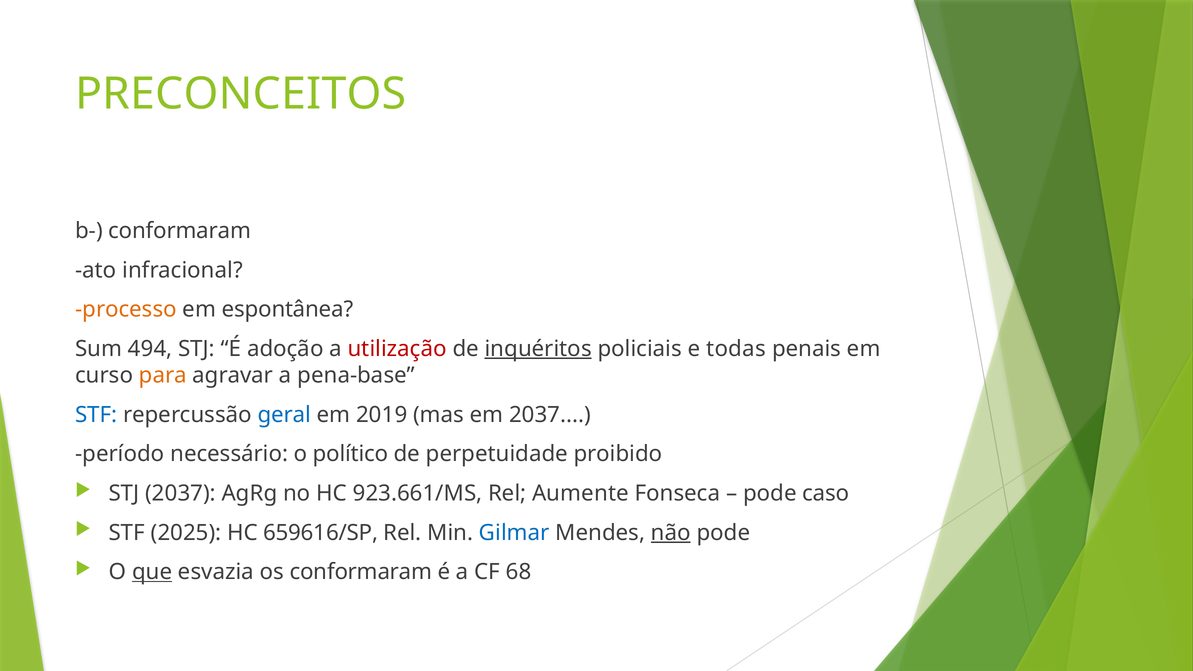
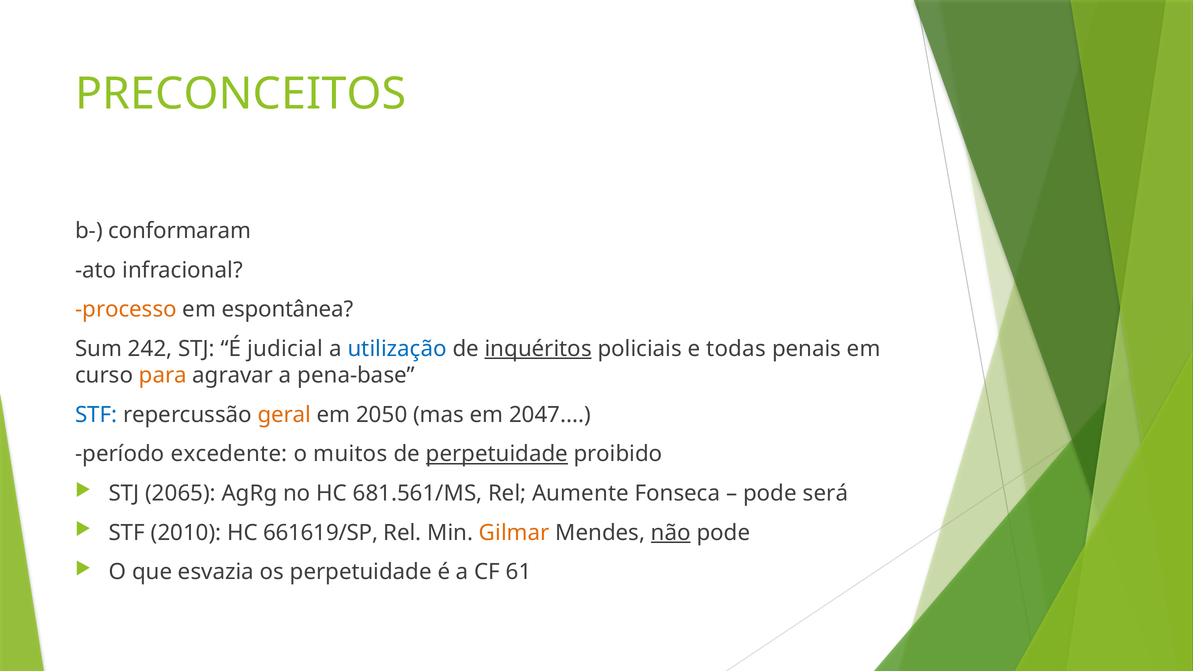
494: 494 -> 242 (150, 349)
adoção: adoção -> judicial (285, 349)
utilização colour: red -> blue (397, 349)
geral colour: blue -> orange (284, 415)
2019: 2019 -> 2050 (382, 415)
em 2037: 2037 -> 2047 (550, 415)
necessário: necessário -> excedente (229, 454)
político: político -> muitos (350, 454)
perpetuidade underline: none -> present (497, 454)
STJ 2037: 2037 -> 2065 (181, 493)
923.661/MS: 923.661/MS -> 681.561/MS (418, 493)
caso: caso -> será (826, 493)
2025: 2025 -> 2010 (186, 533)
659616/SP: 659616/SP -> 661619/SP (321, 533)
Gilmar colour: blue -> orange (514, 533)
que underline: present -> none (152, 572)
os conformaram: conformaram -> perpetuidade (361, 572)
68: 68 -> 61 (519, 572)
